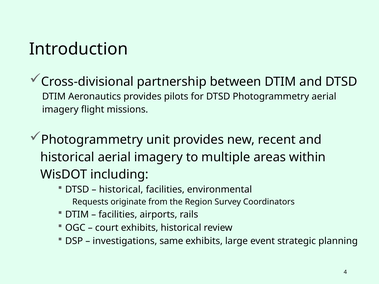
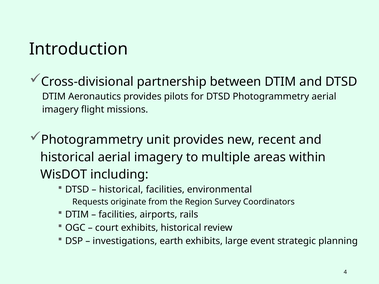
same: same -> earth (171, 241)
